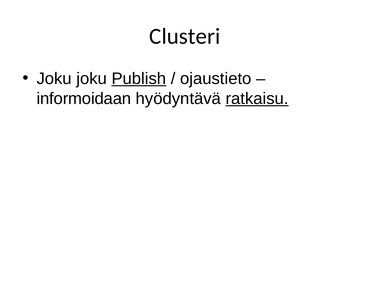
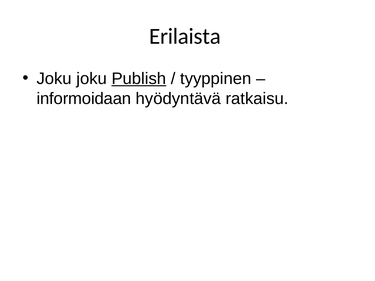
Clusteri: Clusteri -> Erilaista (185, 36)
ojaustieto: ojaustieto -> tyyppinen (216, 79)
ratkaisu underline: present -> none (257, 99)
